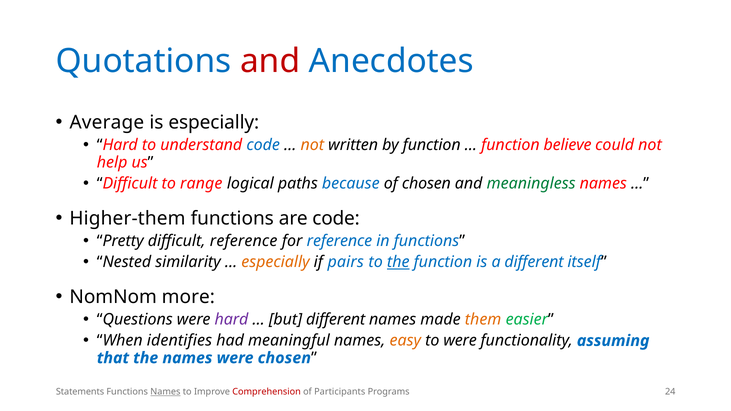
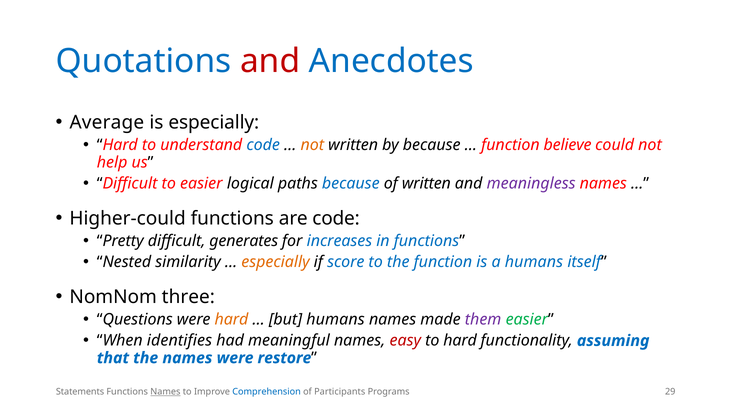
by function: function -> because (432, 145)
to range: range -> easier (201, 183)
of chosen: chosen -> written (426, 183)
meaningless colour: green -> purple (531, 183)
Higher-them: Higher-them -> Higher-could (128, 218)
difficult reference: reference -> generates (244, 241)
for reference: reference -> increases (339, 241)
pairs: pairs -> score (346, 262)
the underline: present -> none (398, 262)
a different: different -> humans (534, 262)
more: more -> three (188, 297)
hard colour: purple -> orange (231, 320)
but different: different -> humans (336, 320)
them colour: orange -> purple (483, 320)
easy colour: orange -> red (405, 341)
to were: were -> hard (460, 341)
were chosen: chosen -> restore (284, 358)
Comprehension colour: red -> blue (267, 392)
24: 24 -> 29 (670, 392)
